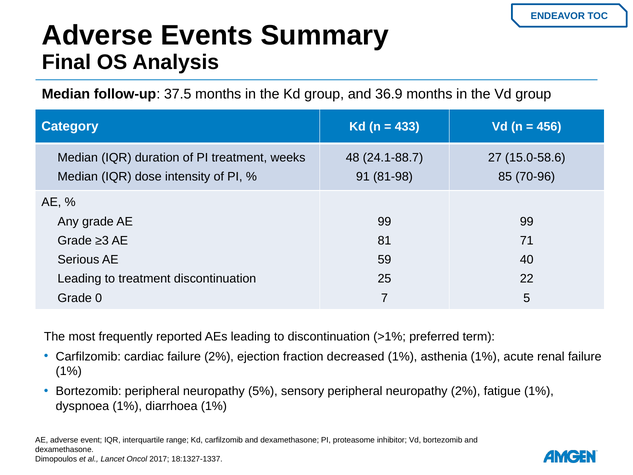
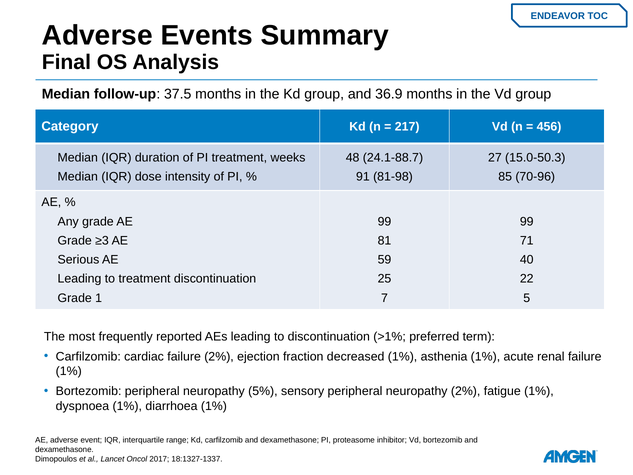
433: 433 -> 217 (407, 126)
15.0-58.6: 15.0-58.6 -> 15.0-50.3 (535, 158)
0: 0 -> 1 (99, 298)
